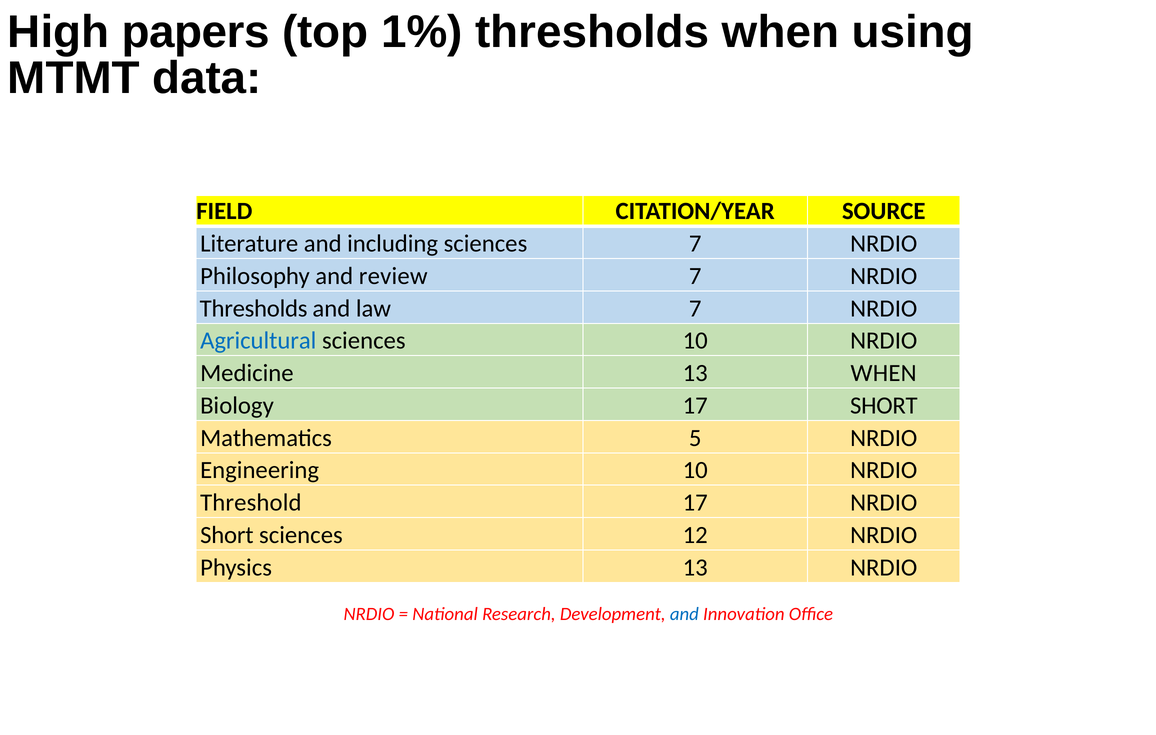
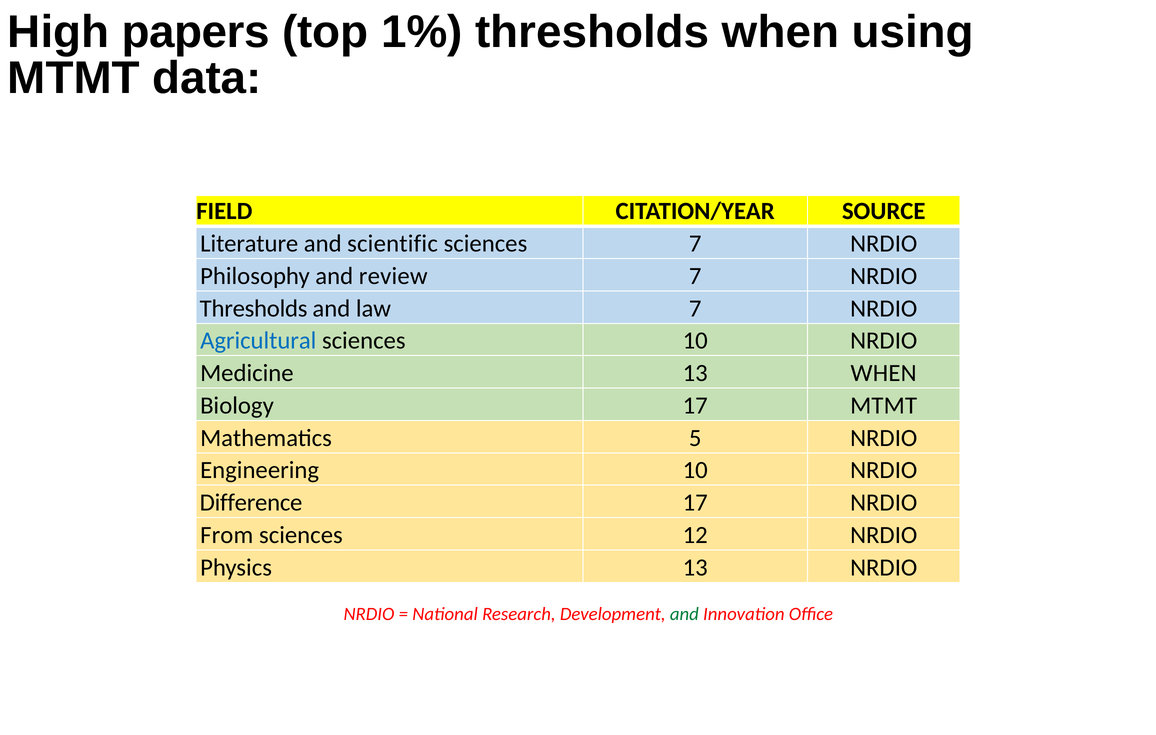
including: including -> scientific (393, 244)
17 SHORT: SHORT -> MTMT (884, 406)
Threshold: Threshold -> Difference (251, 503)
Short: Short -> From (227, 536)
and colour: blue -> green (684, 615)
